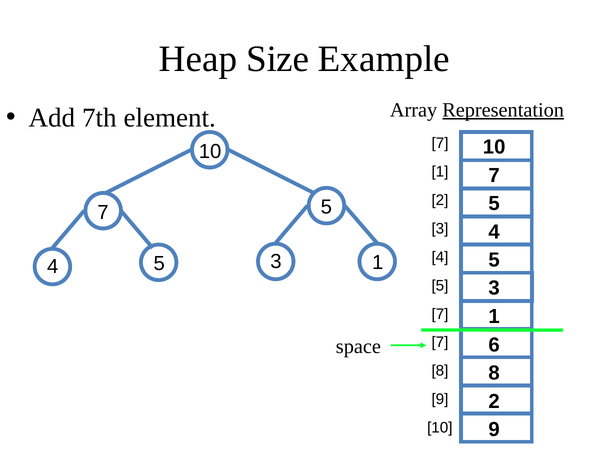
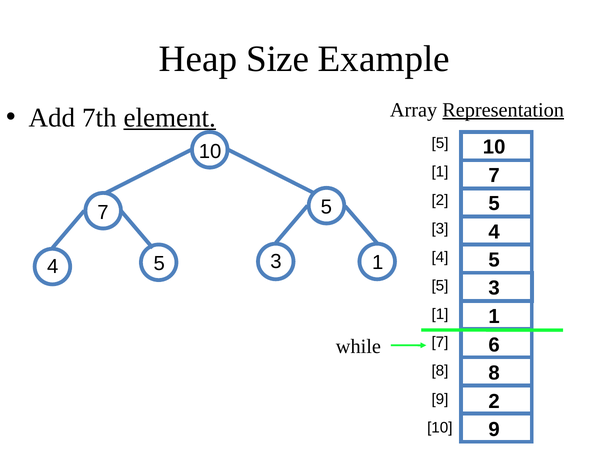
element underline: none -> present (170, 118)
7: 7 -> 5 (440, 143)
7: 7 -> 1 (440, 314)
space: space -> while (358, 346)
